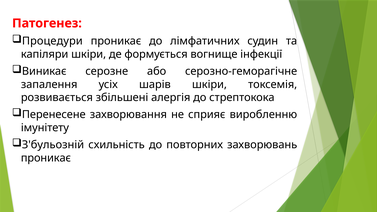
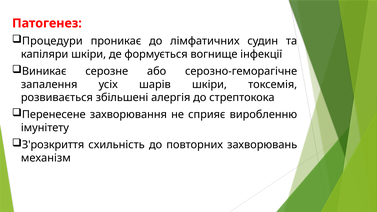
З'бульозній: З'бульозній -> З'розкриття (53, 145)
проникає: проникає -> механізм (46, 158)
